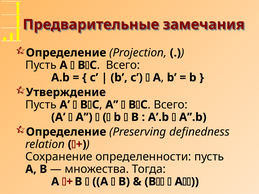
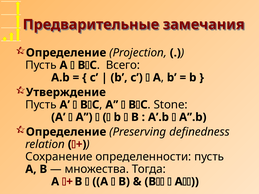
Всего: Всего -> Stone (171, 105)
